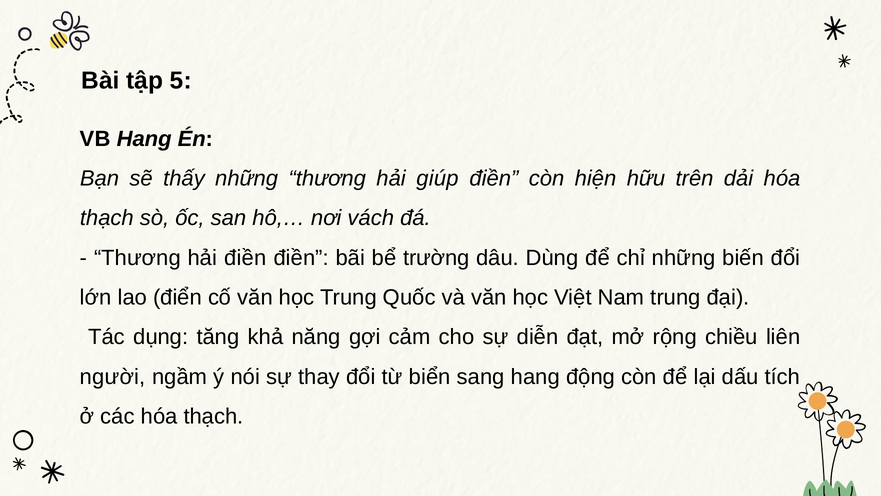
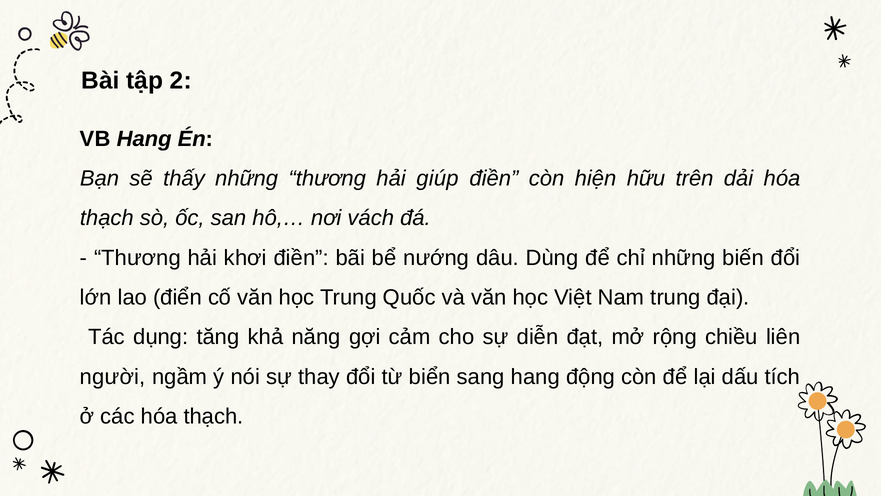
5: 5 -> 2 (181, 80)
hải điền: điền -> khơi (245, 258)
trường: trường -> nướng (436, 258)
